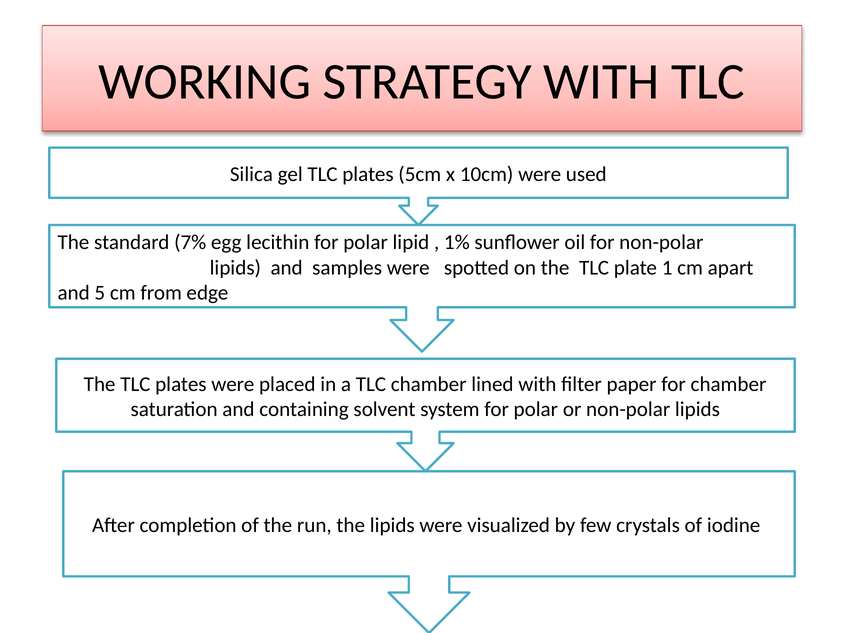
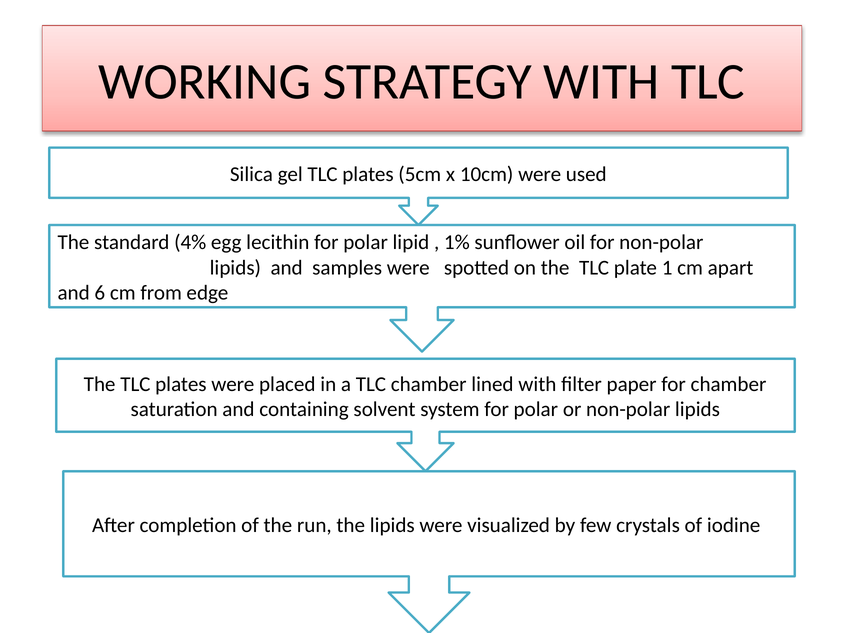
7%: 7% -> 4% (190, 242)
5: 5 -> 6 (100, 293)
